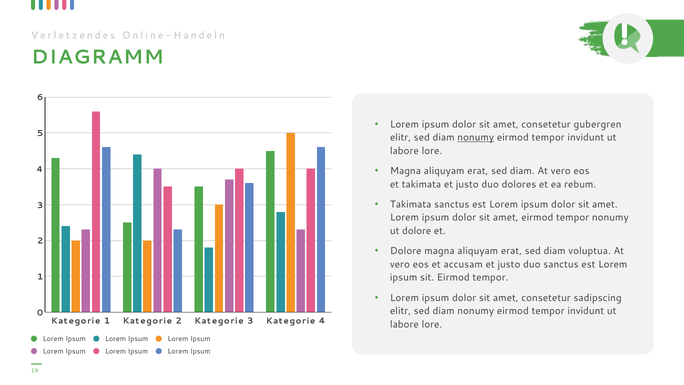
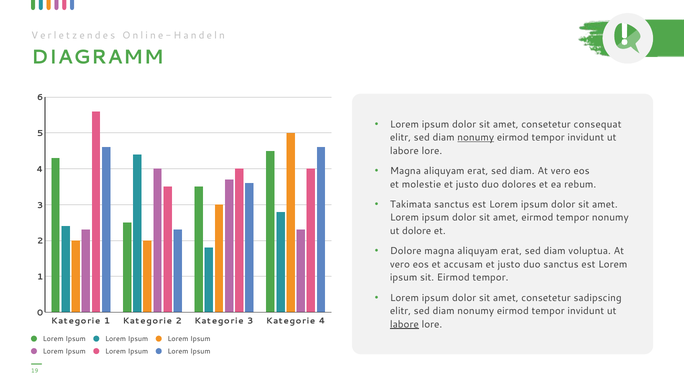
gubergren: gubergren -> consequat (598, 124)
et takimata: takimata -> molestie (421, 184)
labore underline: none -> present (404, 324)
